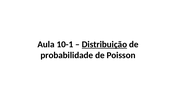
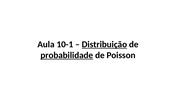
probabilidade underline: none -> present (67, 55)
